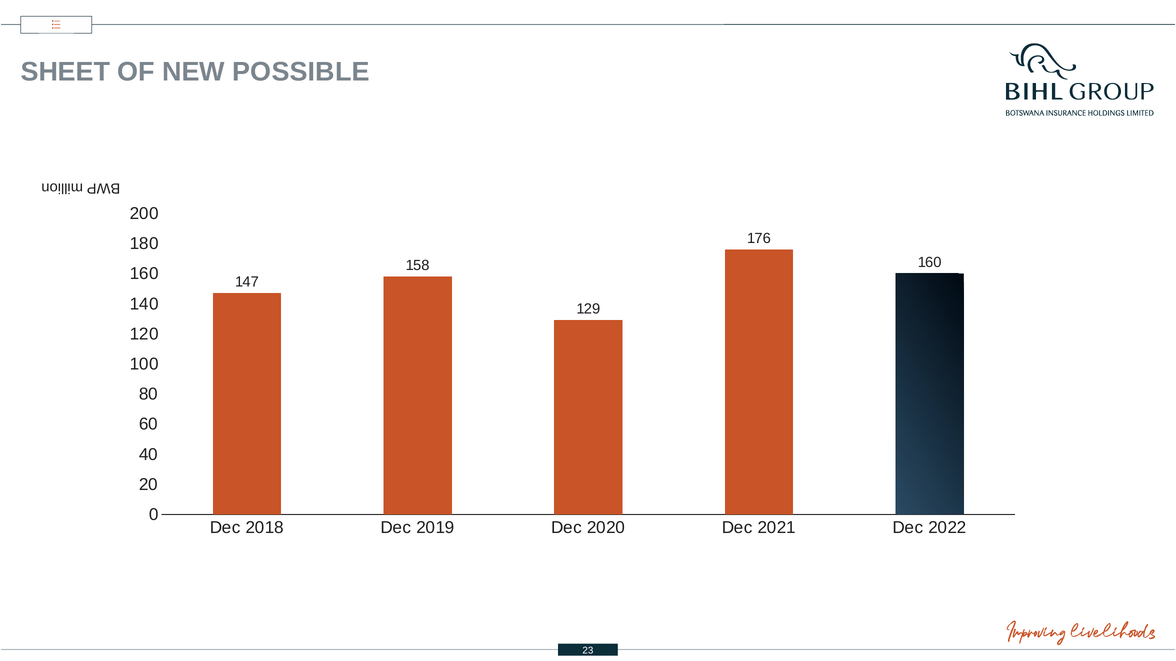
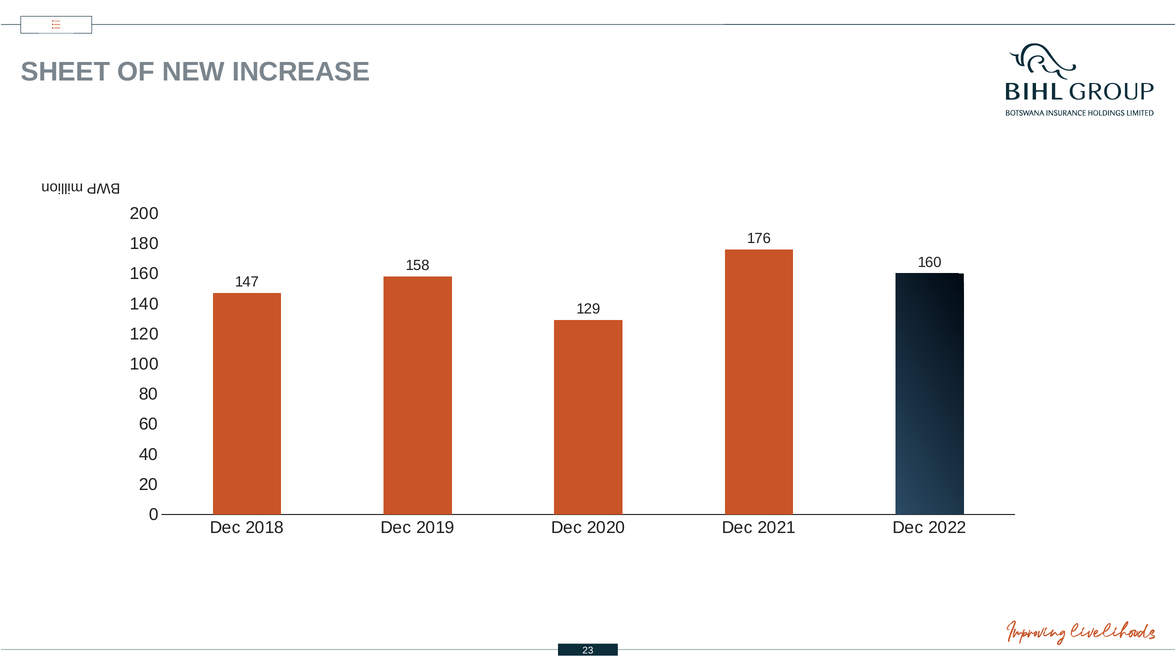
POSSIBLE: POSSIBLE -> INCREASE (301, 72)
